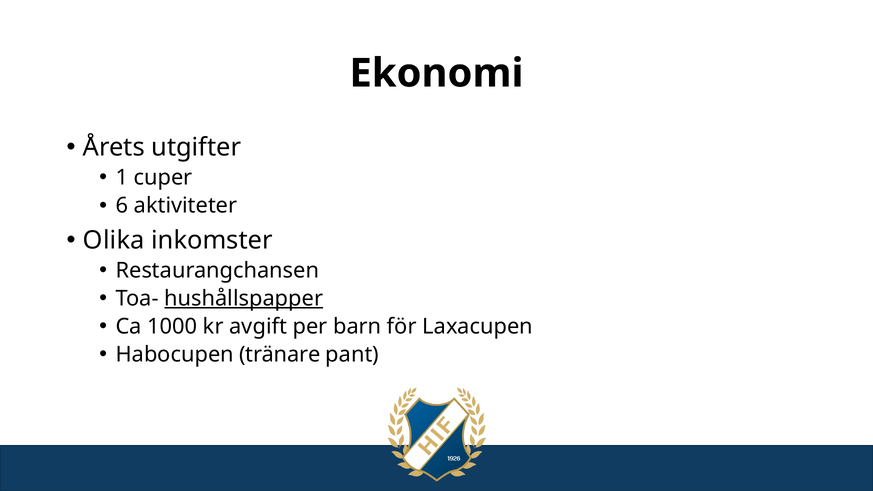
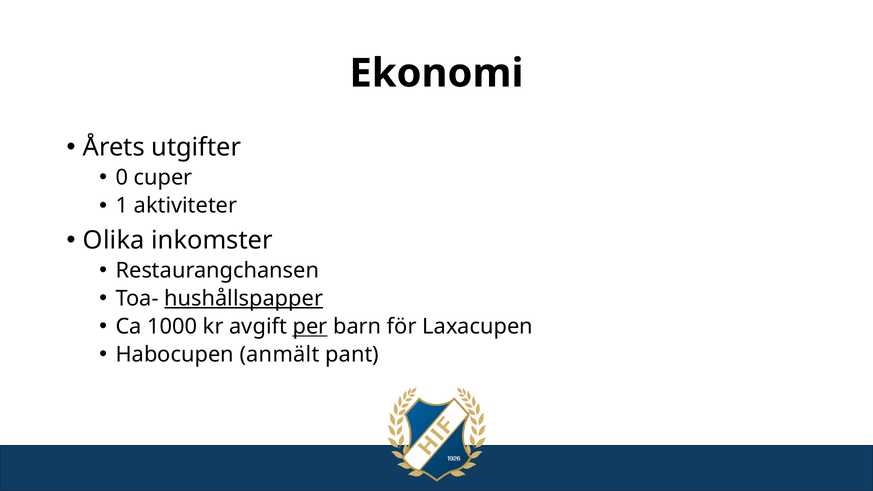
1: 1 -> 0 (122, 178)
6: 6 -> 1 (122, 206)
per underline: none -> present (310, 327)
tränare: tränare -> anmält (280, 355)
